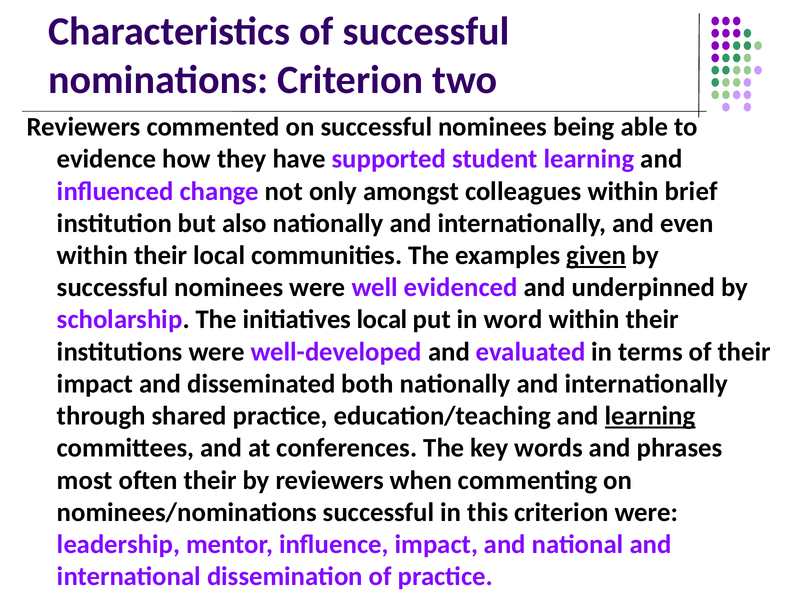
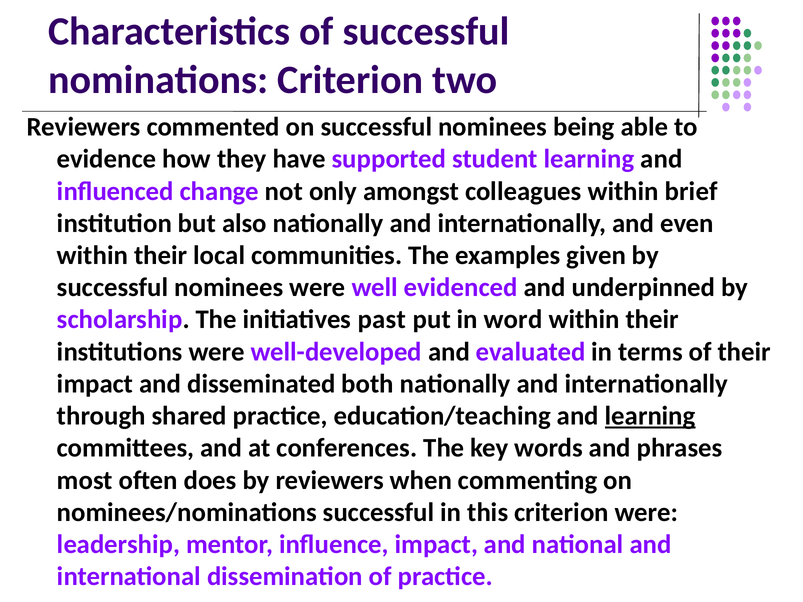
given underline: present -> none (596, 256)
initiatives local: local -> past (382, 320)
often their: their -> does (210, 480)
